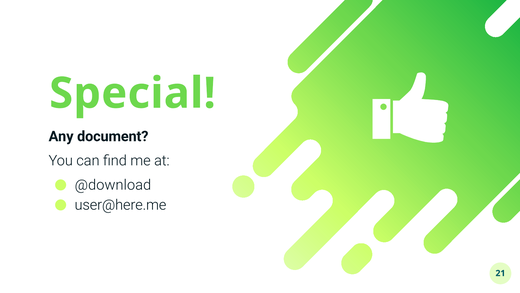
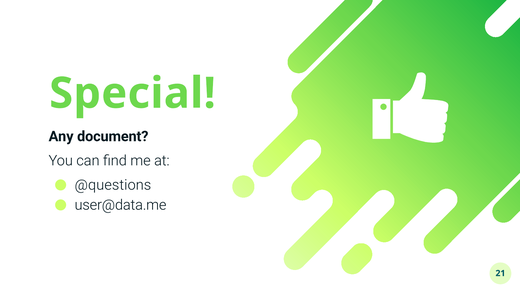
@download: @download -> @questions (113, 185)
user@here.me: user@here.me -> user@data.me (121, 205)
